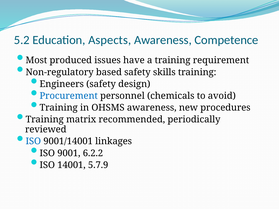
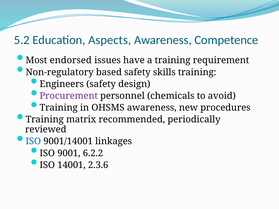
produced: produced -> endorsed (71, 60)
Procurement colour: blue -> purple (69, 96)
5.7.9: 5.7.9 -> 2.3.6 (98, 165)
